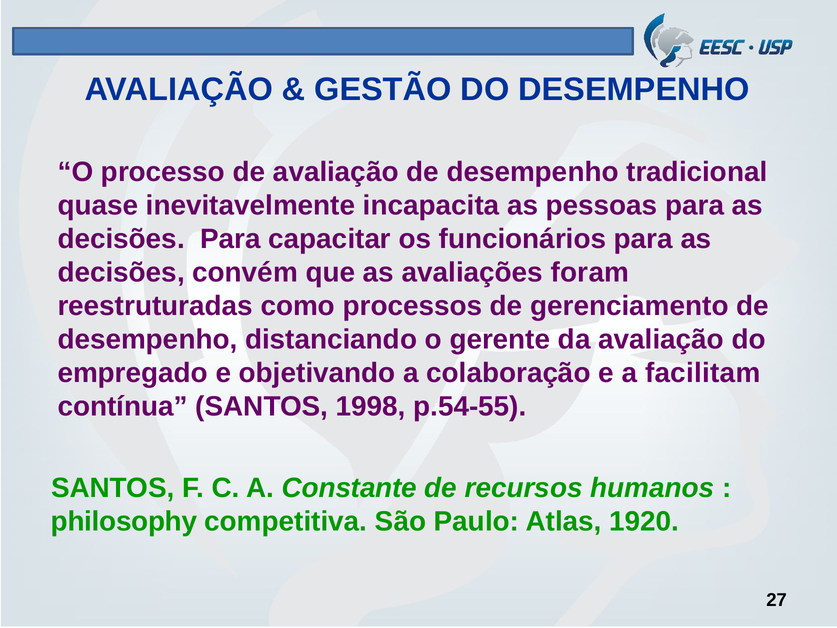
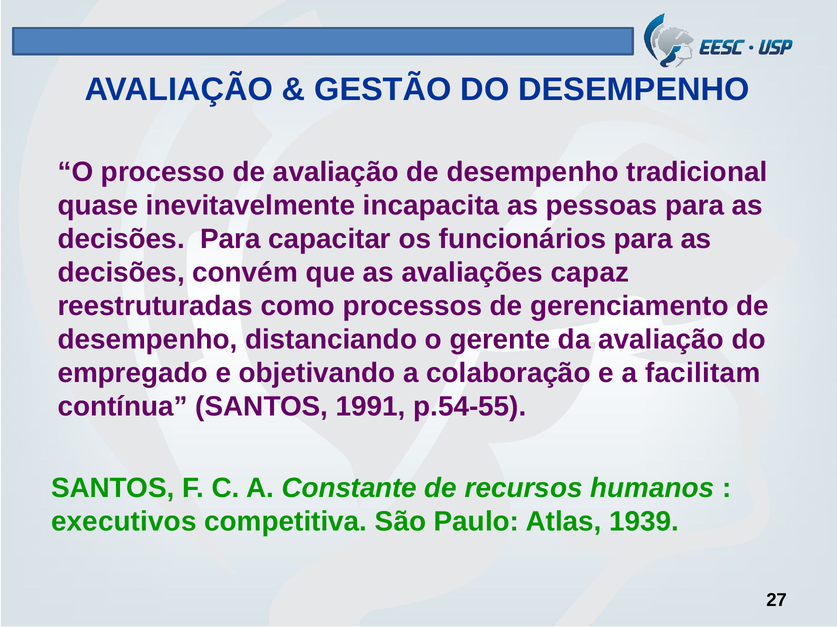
foram: foram -> capaz (590, 273)
1998: 1998 -> 1991 (371, 407)
philosophy: philosophy -> executivos (124, 521)
1920: 1920 -> 1939 (644, 521)
